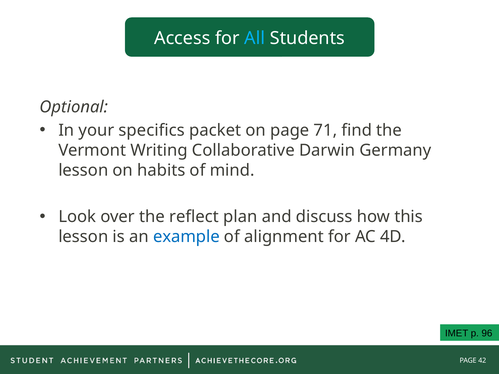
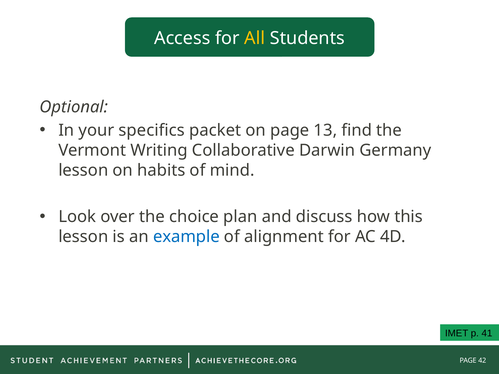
All colour: light blue -> yellow (255, 38)
71: 71 -> 13 (325, 130)
reflect: reflect -> choice (194, 217)
96: 96 -> 41 (487, 333)
